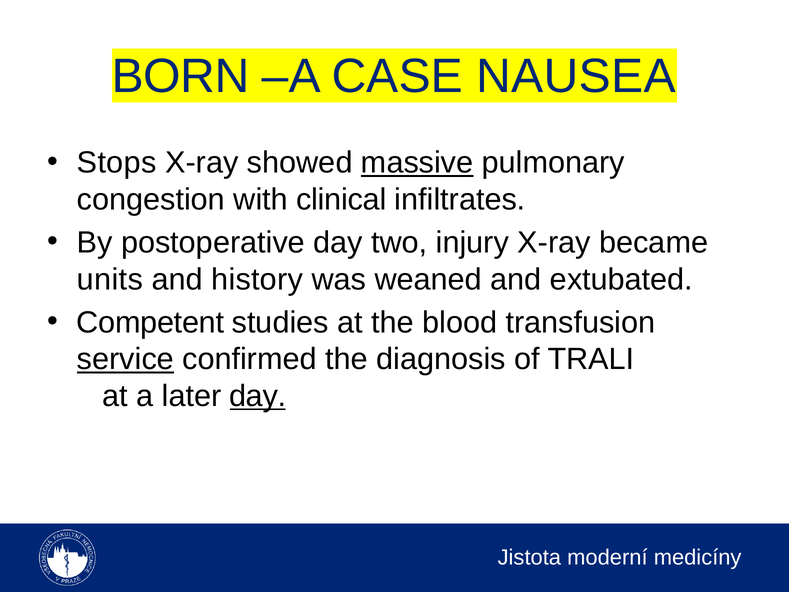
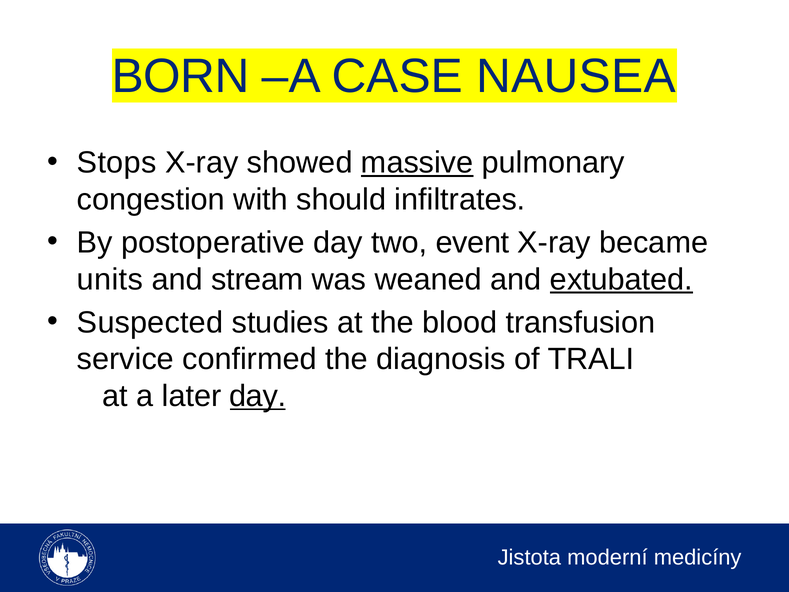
clinical: clinical -> should (341, 199)
injury: injury -> event (473, 242)
history: history -> stream (257, 279)
extubated underline: none -> present (621, 279)
Competent: Competent -> Suspected (150, 322)
service underline: present -> none (125, 359)
